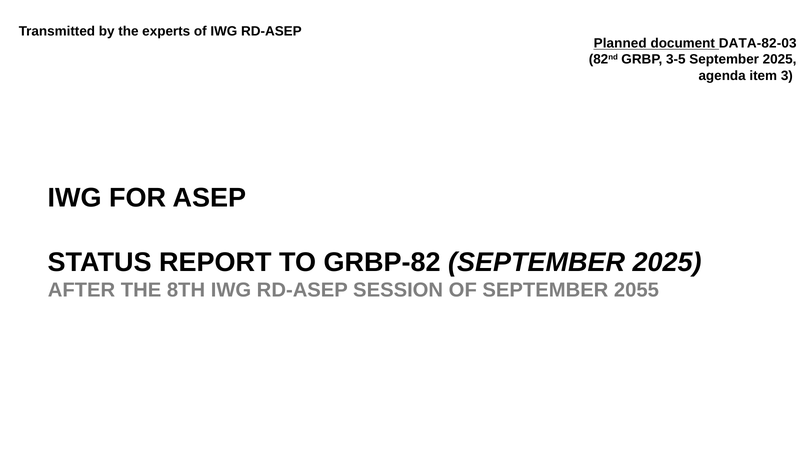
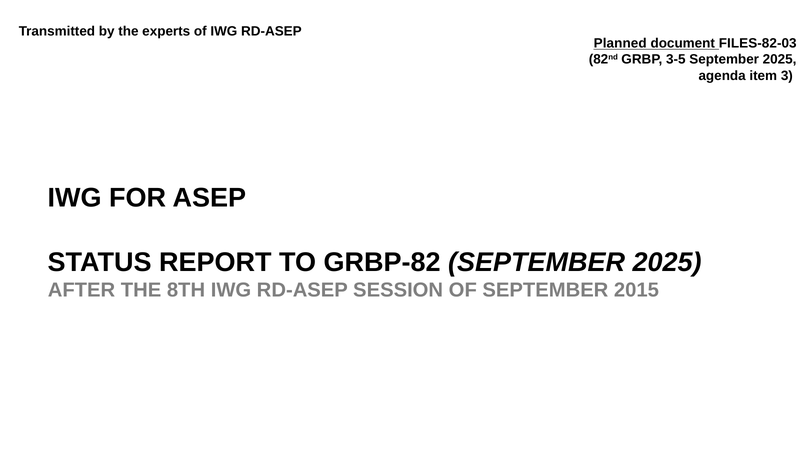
DATA-82-03: DATA-82-03 -> FILES-82-03 (758, 43)
2055: 2055 -> 2015 (636, 291)
